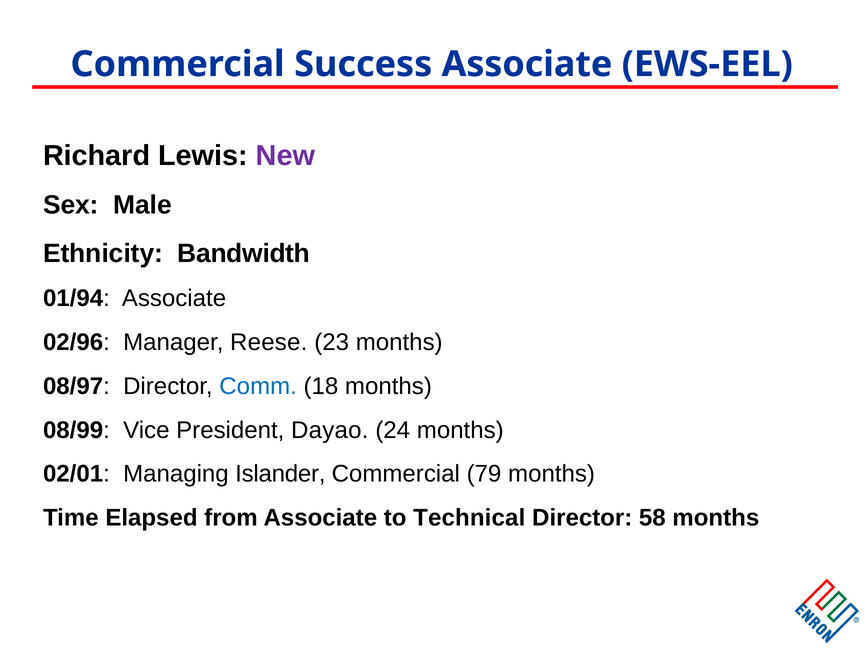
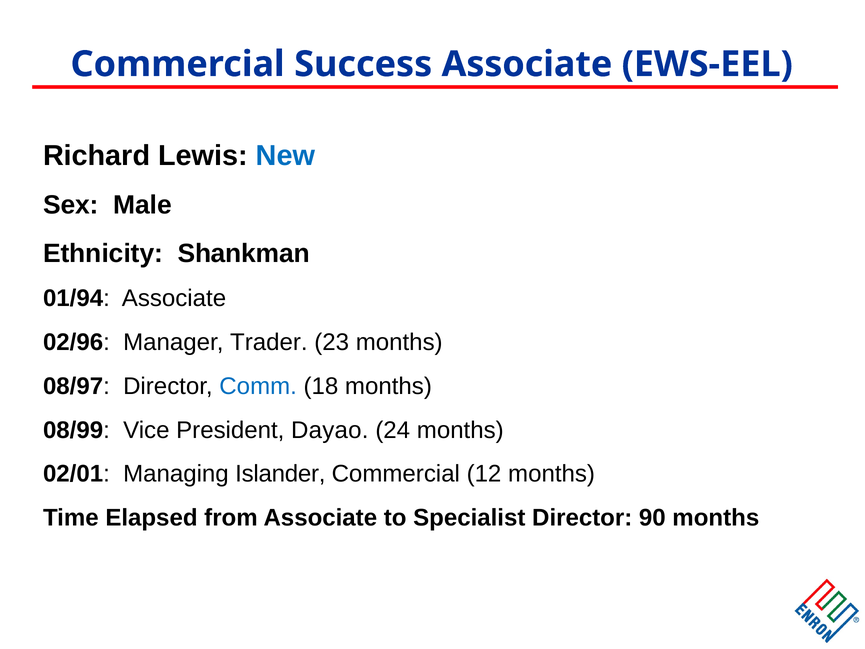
New colour: purple -> blue (286, 155)
Bandwidth: Bandwidth -> Shankman (244, 253)
Reese: Reese -> Trader (269, 342)
79: 79 -> 12 (484, 474)
Technical: Technical -> Specialist (469, 518)
58: 58 -> 90 (652, 518)
